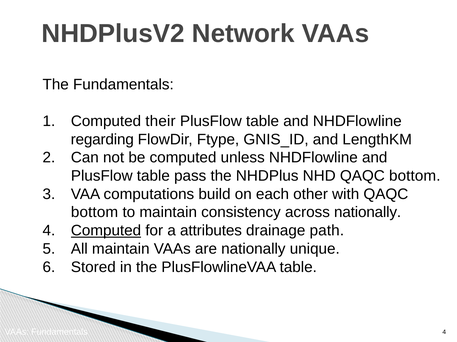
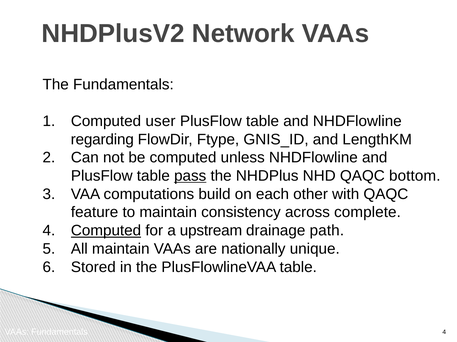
their: their -> user (160, 121)
pass underline: none -> present (190, 176)
bottom: bottom -> feature (95, 213)
across nationally: nationally -> complete (367, 213)
attributes: attributes -> upstream (211, 231)
